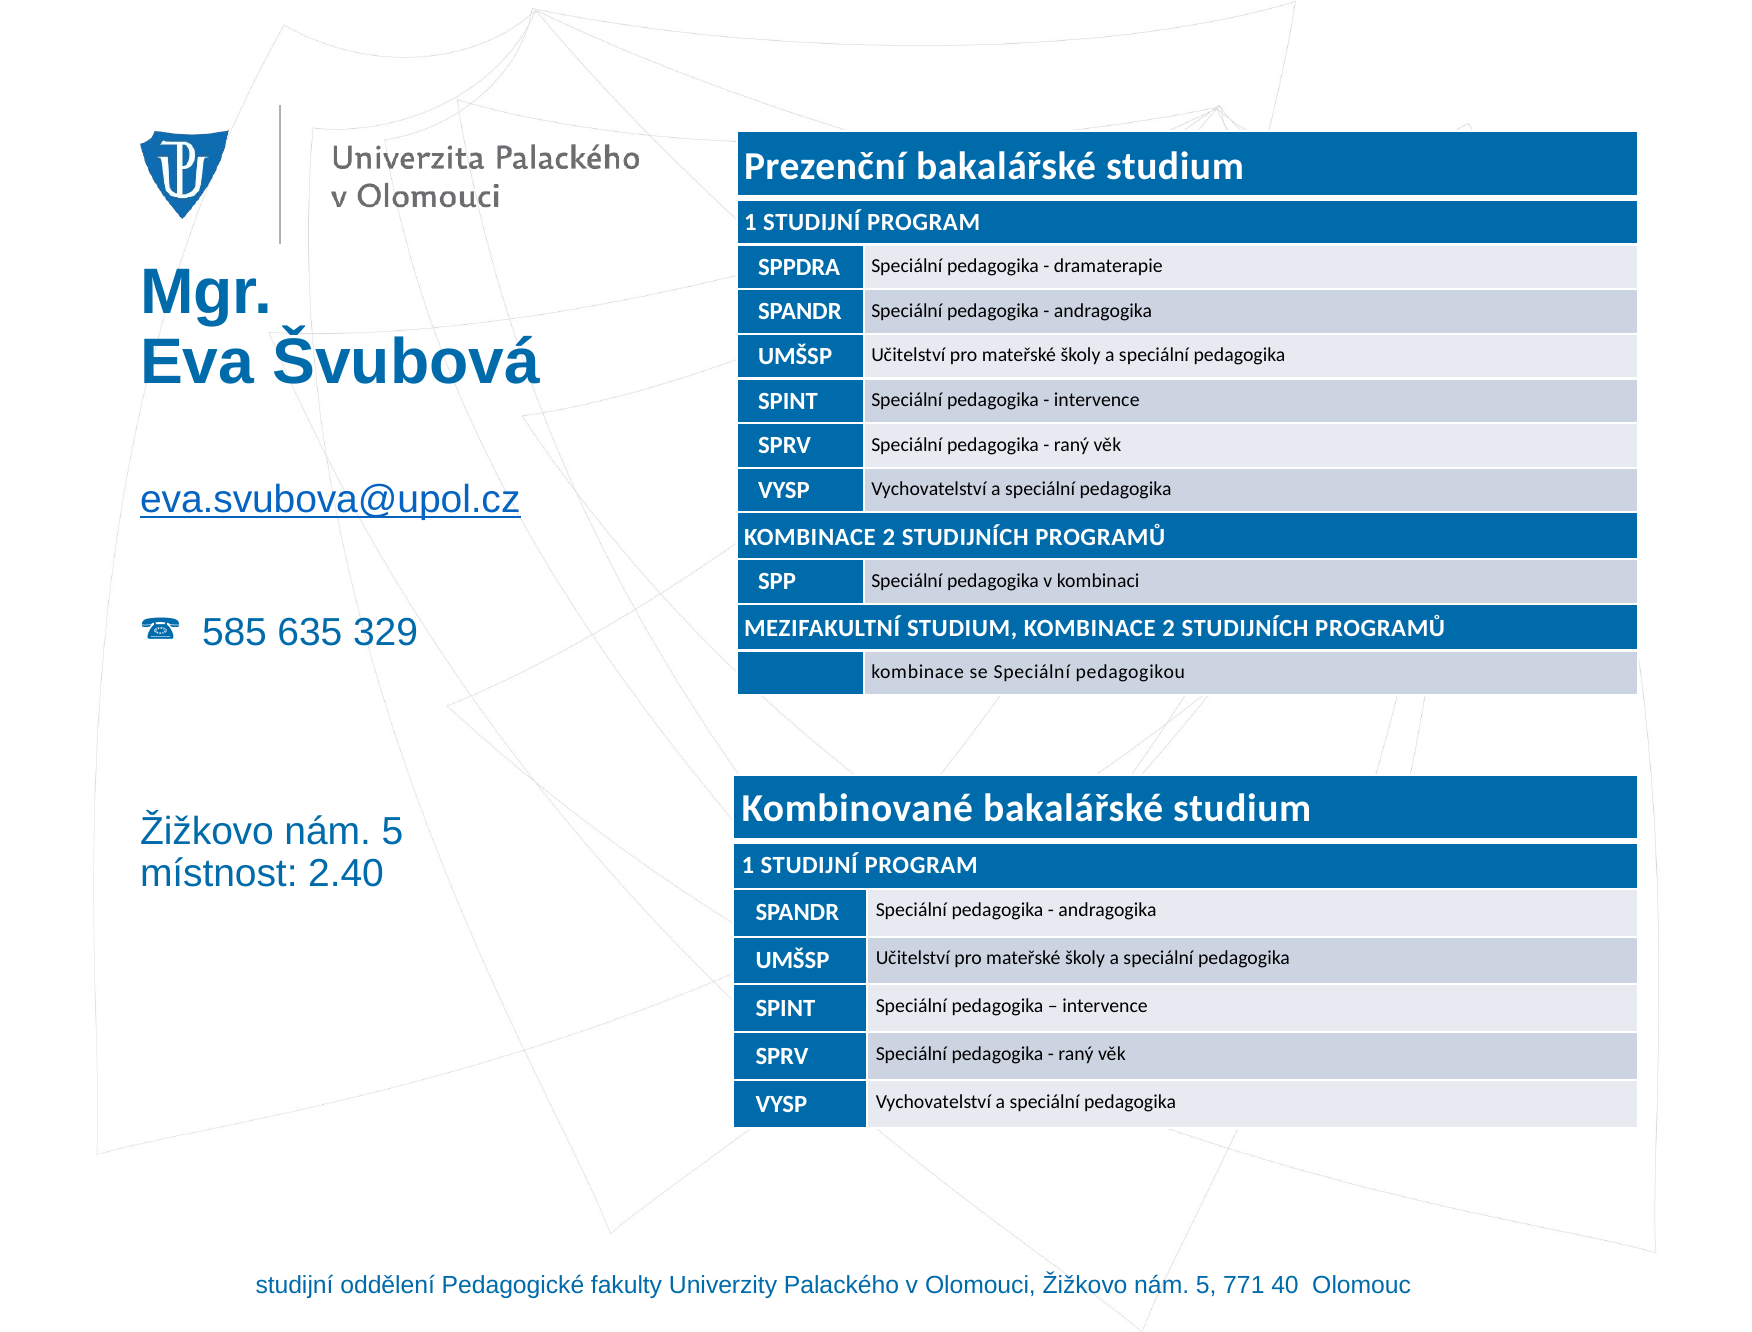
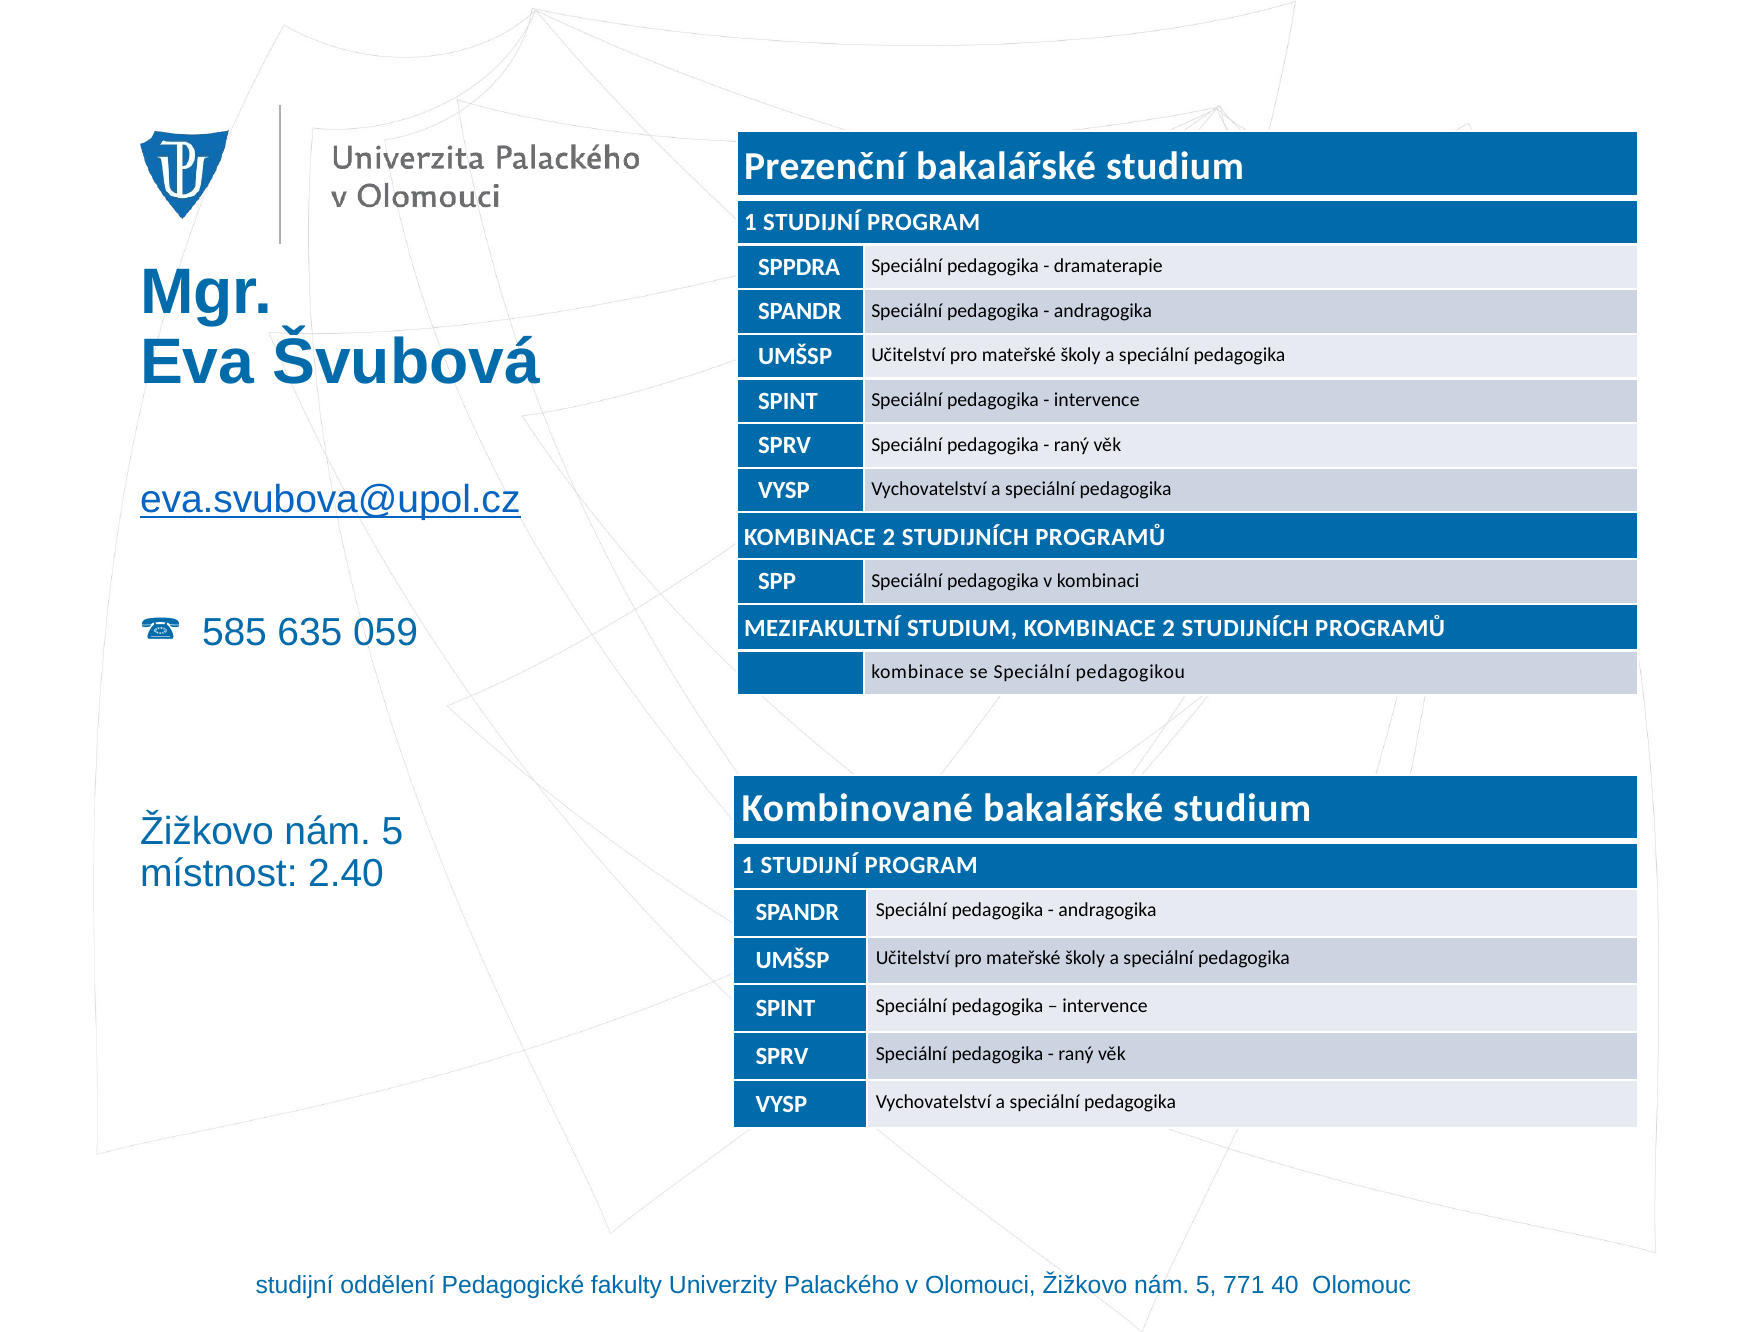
329: 329 -> 059 (386, 632)
